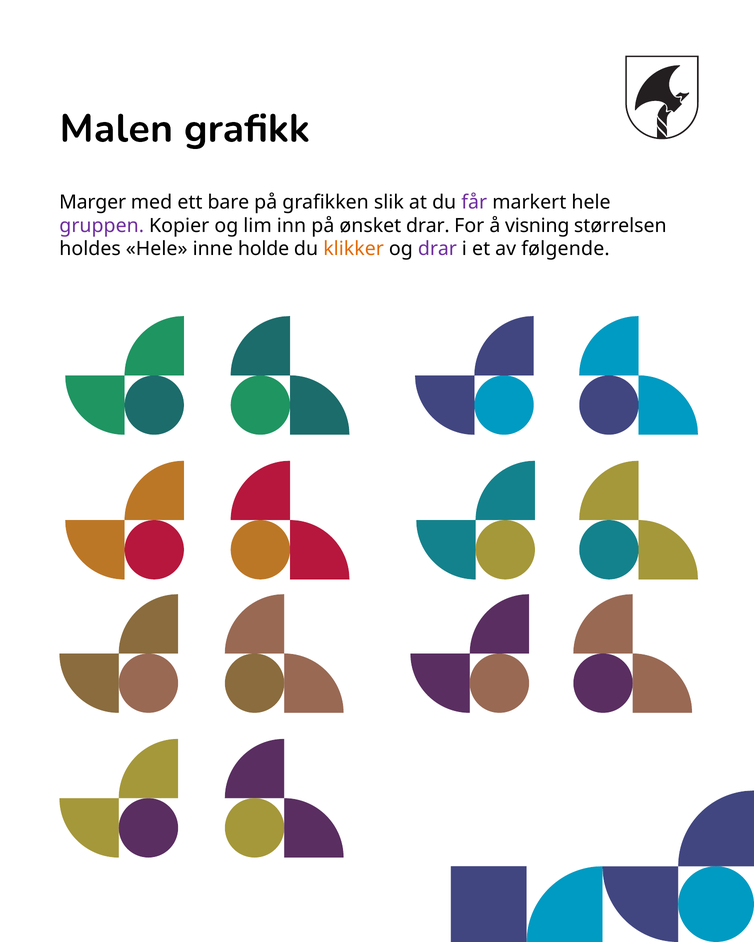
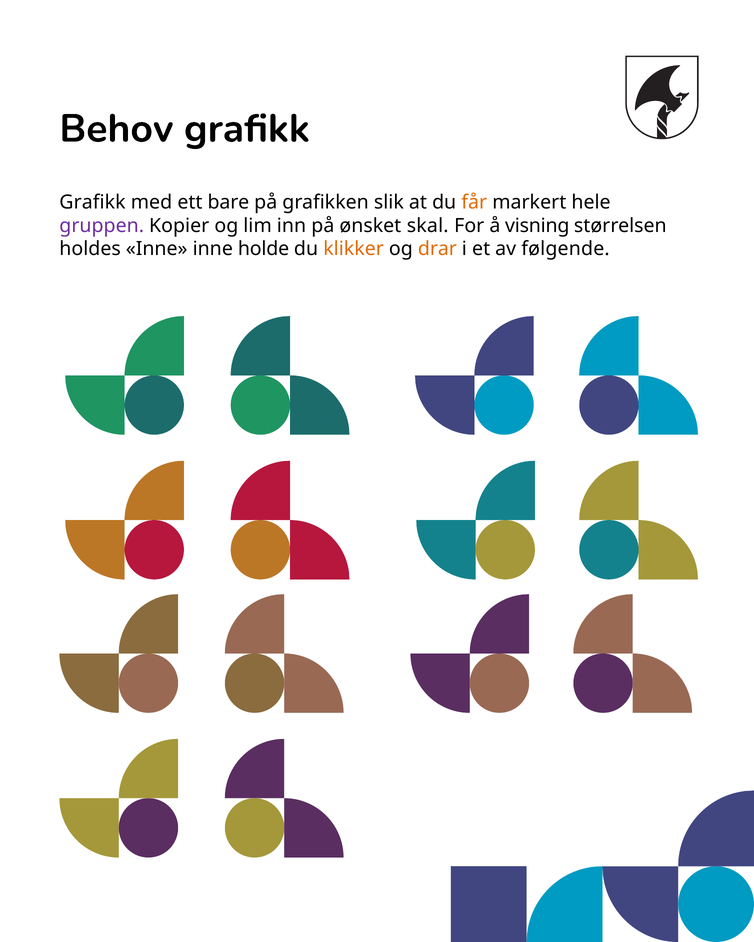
Malen: Malen -> Behov (116, 129)
Marger: Marger -> Grafikk (93, 202)
får colour: purple -> orange (474, 202)
ønsket drar: drar -> skal (428, 226)
holdes Hele: Hele -> Inne (157, 249)
drar colour: purple -> orange (437, 249)
